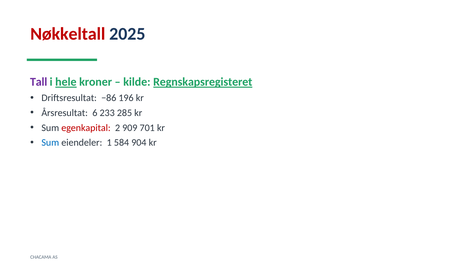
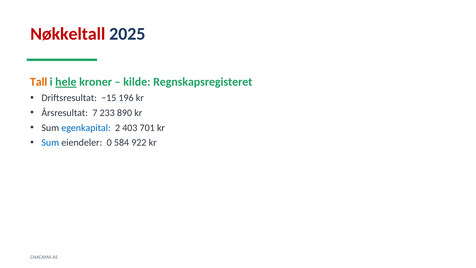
Tall colour: purple -> orange (39, 82)
Regnskapsregisteret underline: present -> none (203, 82)
−86: −86 -> −15 (109, 98)
6: 6 -> 7 (95, 113)
285: 285 -> 890 (125, 113)
egenkapital colour: red -> blue (86, 128)
909: 909 -> 403 (130, 128)
1: 1 -> 0 (109, 143)
904: 904 -> 922 (139, 143)
